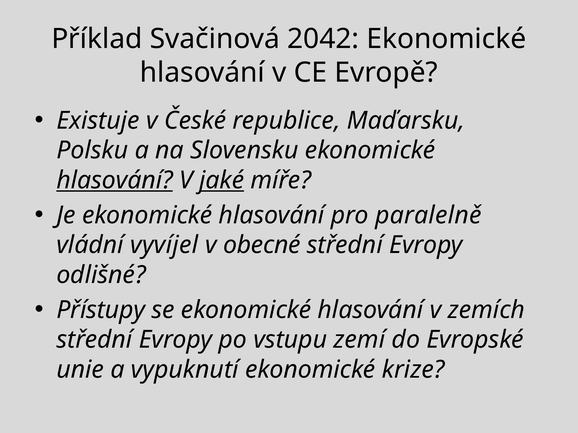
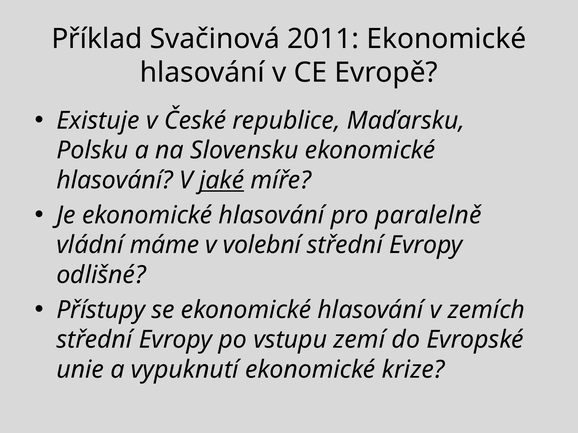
2042: 2042 -> 2011 (323, 39)
hlasování underline: present -> none (115, 180)
vyvíjel: vyvíjel -> máme (164, 245)
obecné: obecné -> volební (262, 245)
